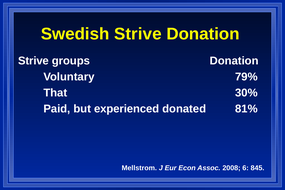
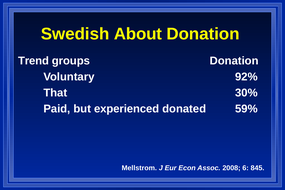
Swedish Strive: Strive -> About (138, 34)
Strive: Strive -> Trend (33, 61)
79%: 79% -> 92% (246, 77)
81%: 81% -> 59% (246, 109)
